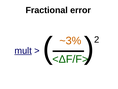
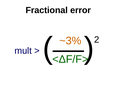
mult underline: present -> none (23, 50)
